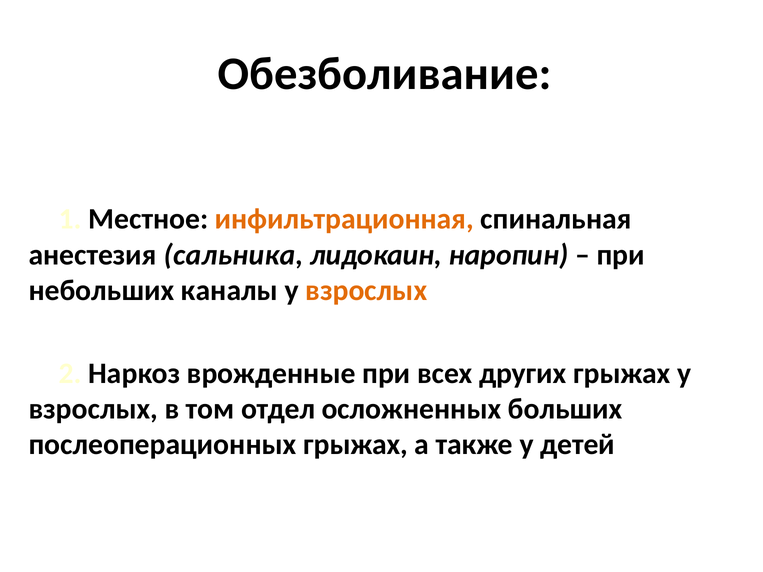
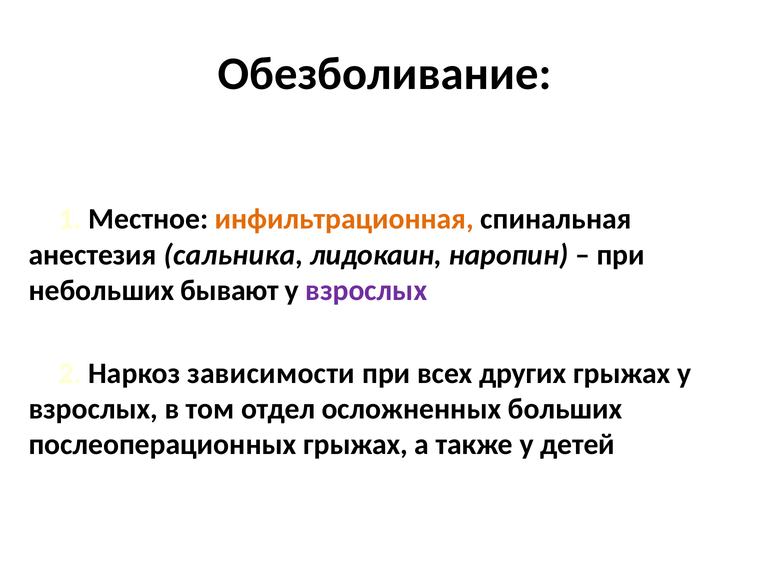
каналы: каналы -> бывают (230, 290)
взрослых colour: orange -> purple (366, 290)
врожденные: врожденные -> зависимости (271, 374)
